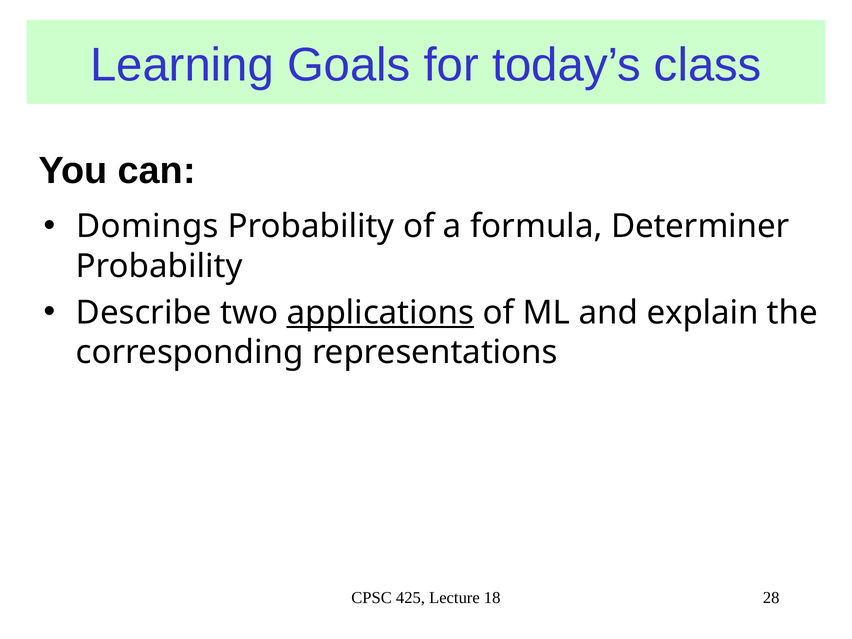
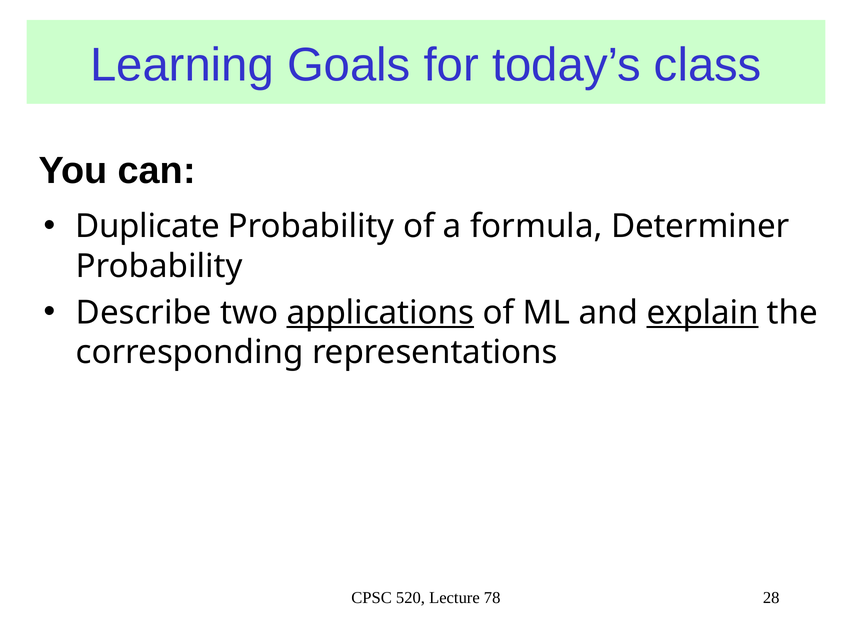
Domings: Domings -> Duplicate (148, 227)
explain underline: none -> present (703, 313)
425: 425 -> 520 (410, 598)
18: 18 -> 78 (492, 598)
